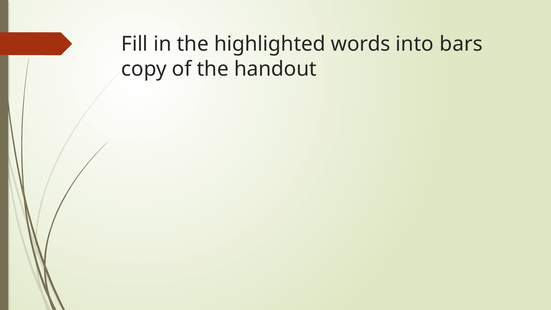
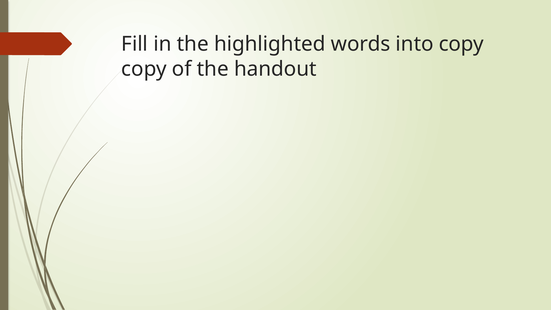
into bars: bars -> copy (461, 44)
